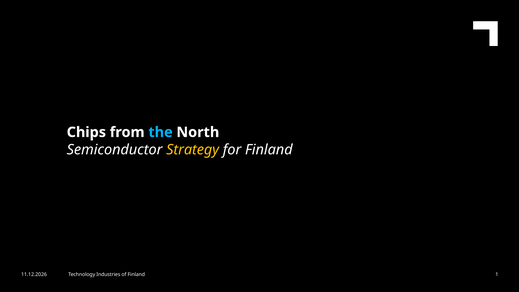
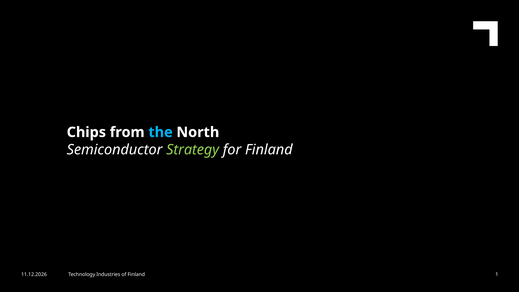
Strategy colour: yellow -> light green (193, 150)
